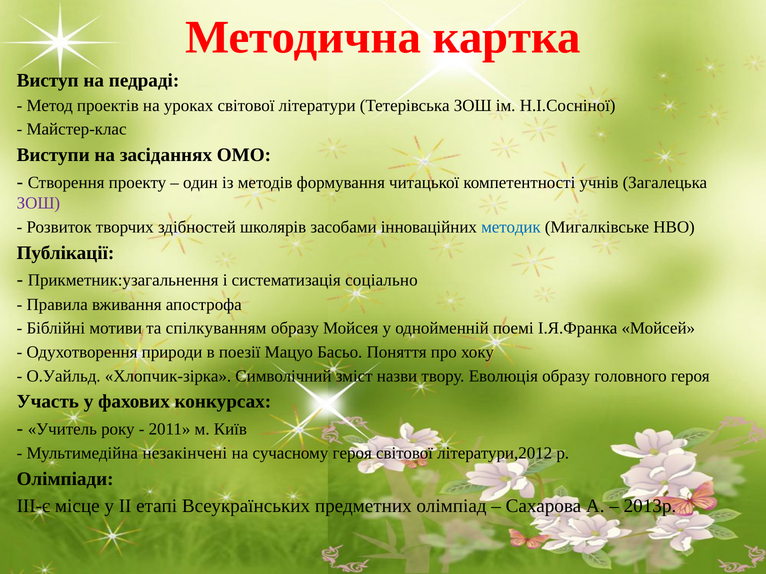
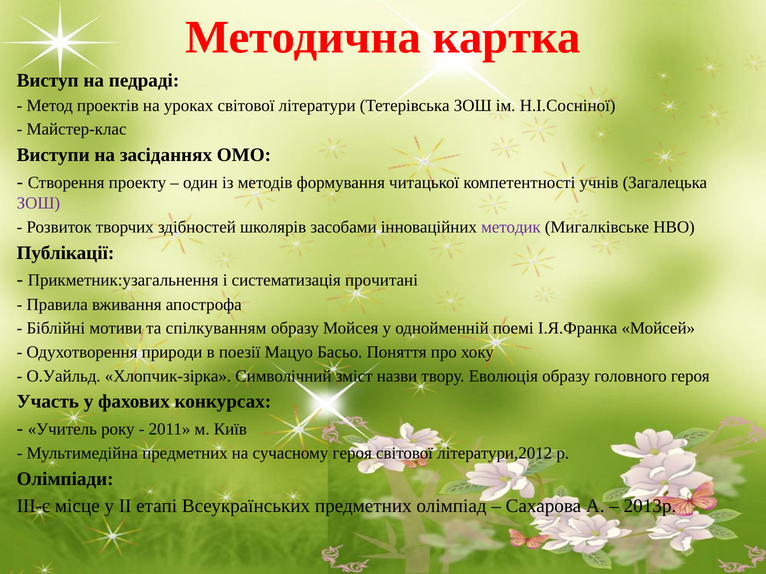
методик colour: blue -> purple (511, 227)
соціально: соціально -> прочитані (381, 281)
Мультимедійна незакінчені: незакінчені -> предметних (185, 454)
